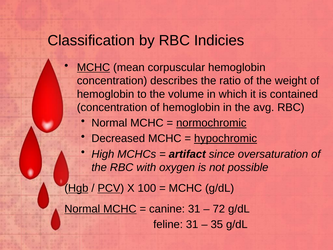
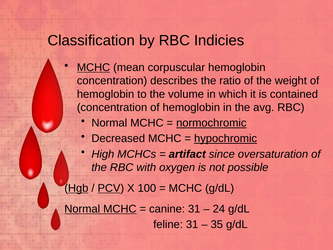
72: 72 -> 24 (219, 209)
